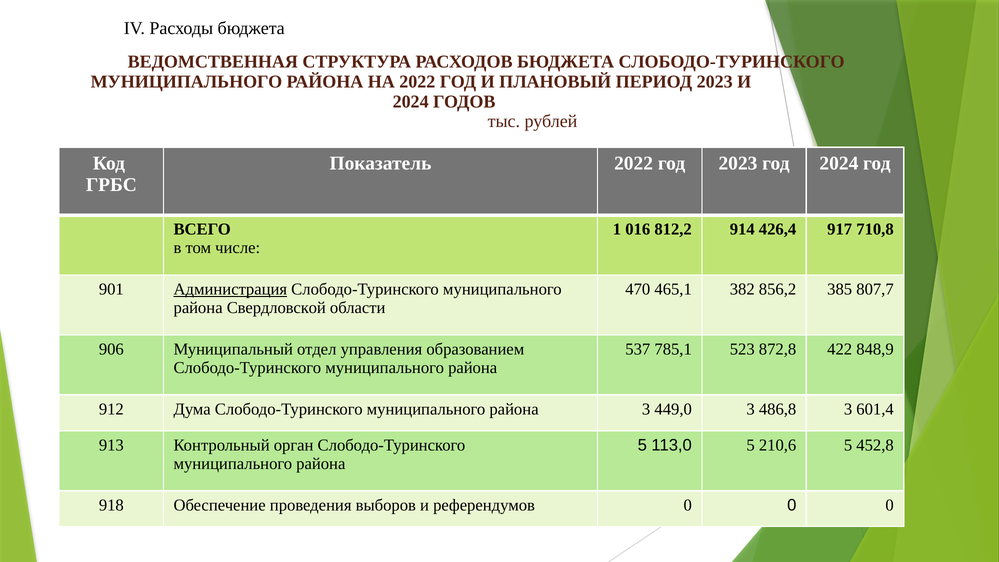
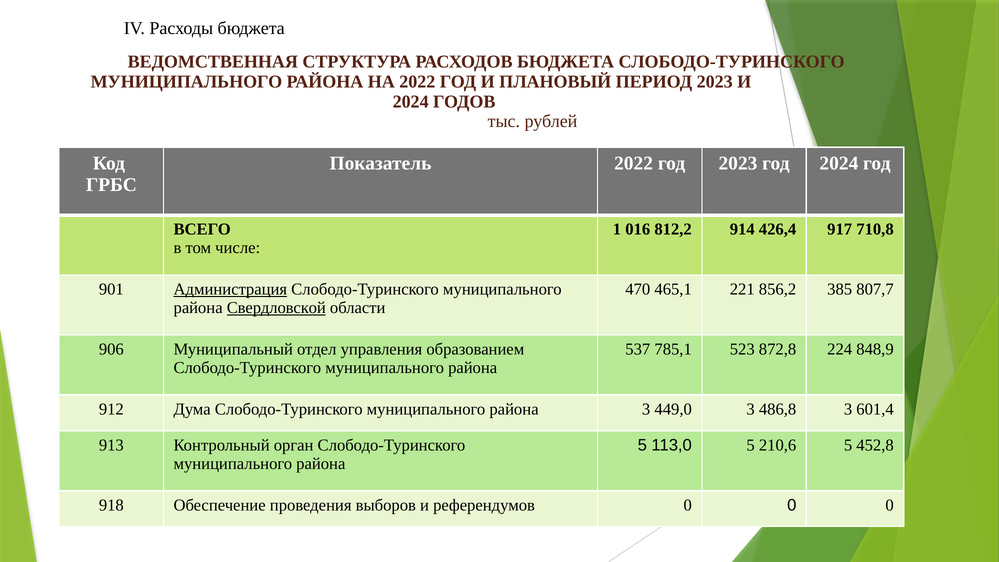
382: 382 -> 221 (742, 289)
Свердловской underline: none -> present (276, 308)
422: 422 -> 224 (840, 349)
